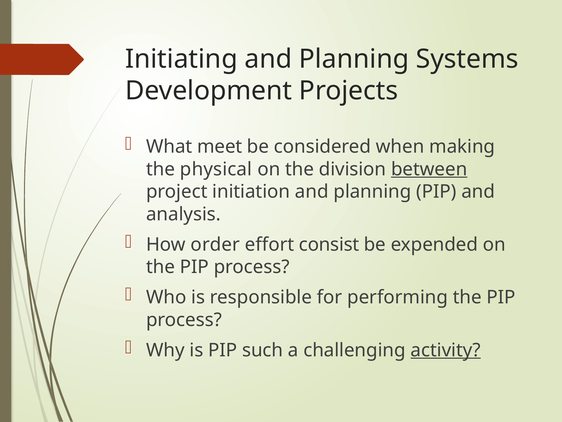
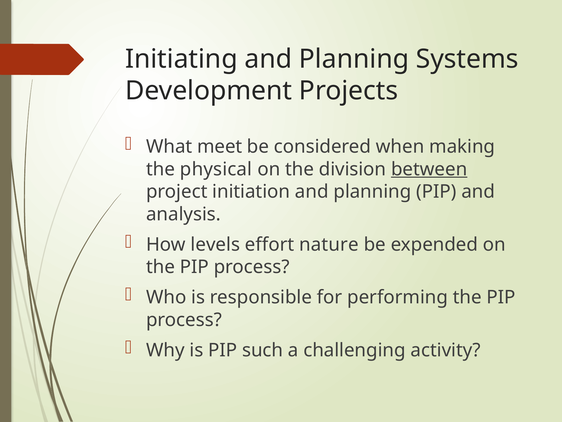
order: order -> levels (215, 244)
consist: consist -> nature (329, 244)
activity underline: present -> none (446, 350)
